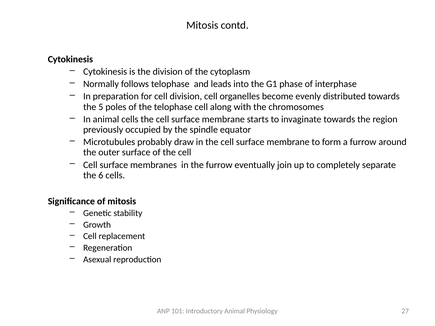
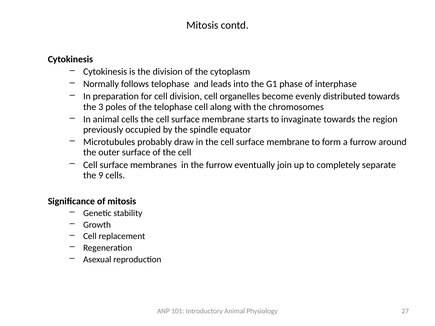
5: 5 -> 3 (101, 107)
6: 6 -> 9 (101, 175)
